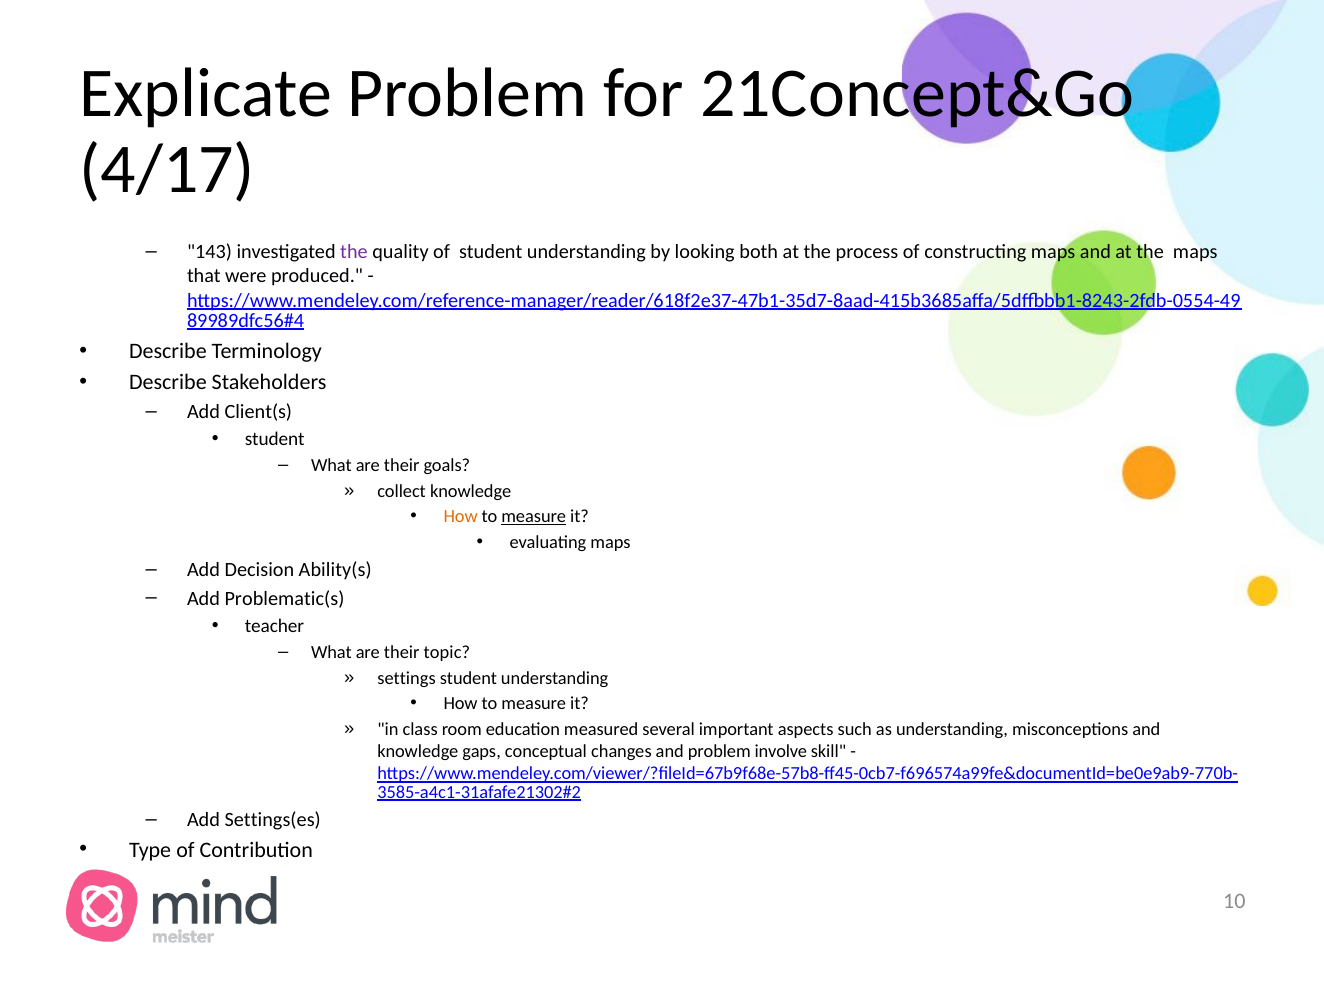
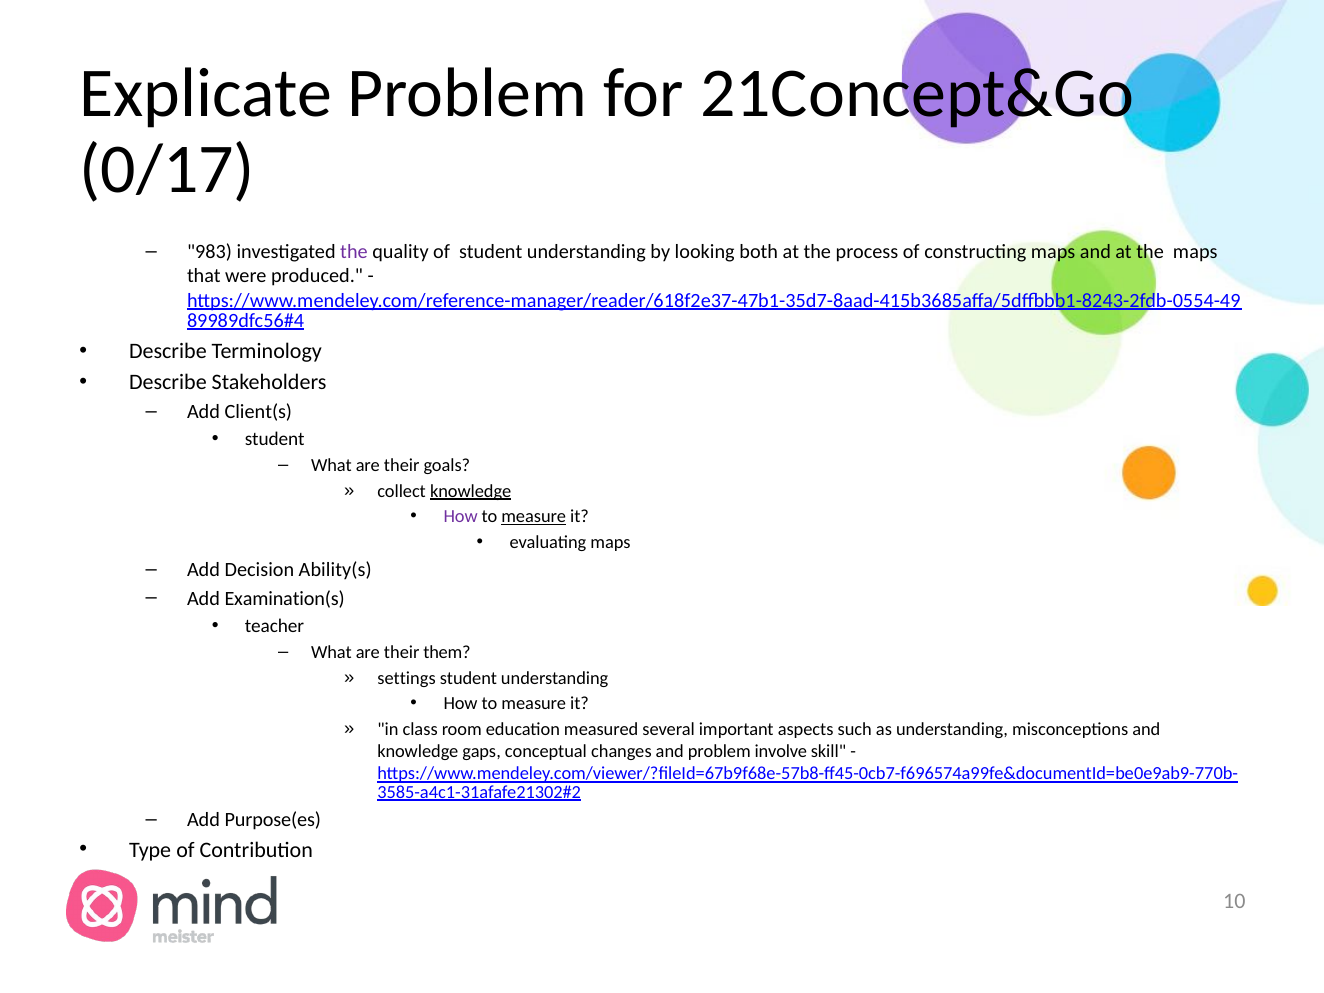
4/17: 4/17 -> 0/17 (167, 169)
143: 143 -> 983 (209, 252)
knowledge underline: none -> present (471, 491)
How colour: orange -> purple (461, 517)
Problematic(s: Problematic(s -> Examination(s (285, 598)
topic: topic -> them (447, 652)
Settings(es: Settings(es -> Purpose(es (273, 820)
